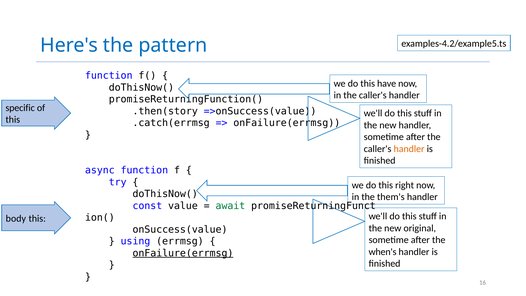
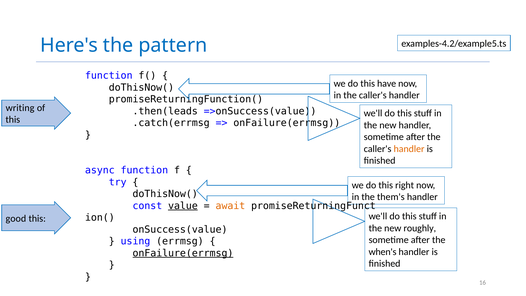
specific: specific -> writing (20, 108)
.then(story: .then(story -> .then(leads (165, 111)
value underline: none -> present (183, 206)
await colour: green -> orange (230, 206)
body: body -> good (16, 218)
original: original -> roughly (420, 228)
